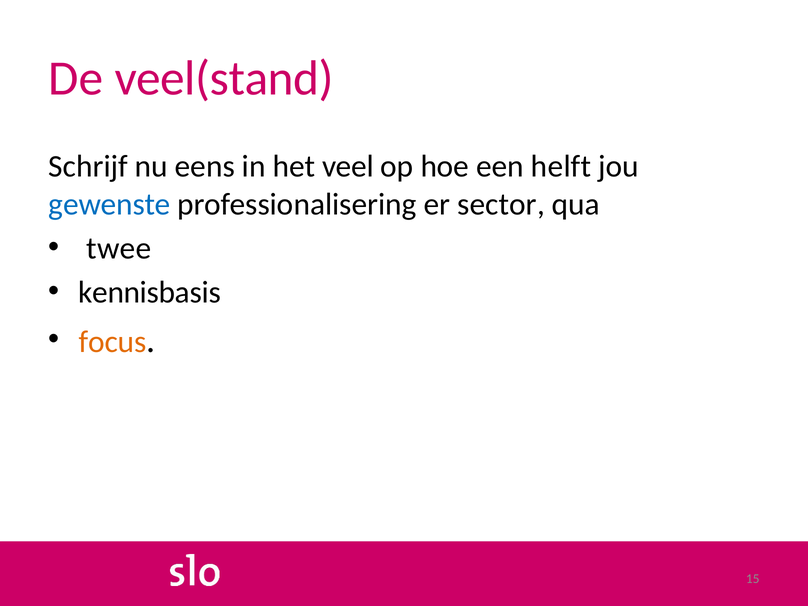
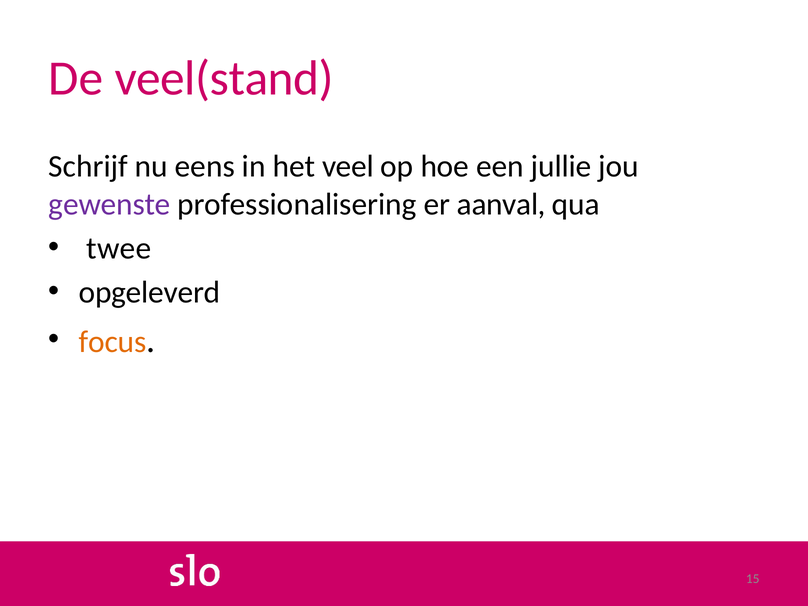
helft: helft -> jullie (561, 166)
gewenste colour: blue -> purple (110, 204)
sector: sector -> aanval (501, 204)
kennisbasis: kennisbasis -> opgeleverd (150, 292)
